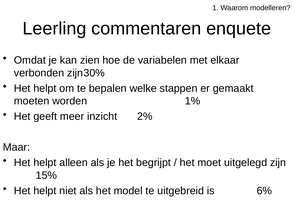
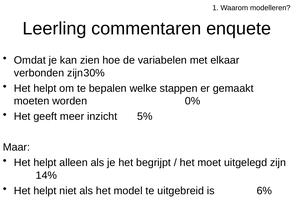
1%: 1% -> 0% (193, 101)
2%: 2% -> 5% (145, 116)
15%: 15% -> 14% (46, 175)
